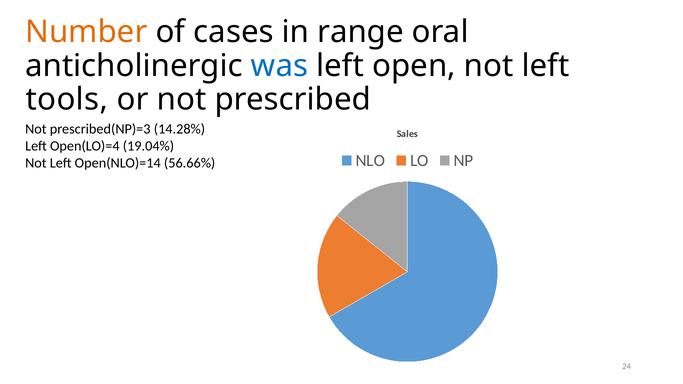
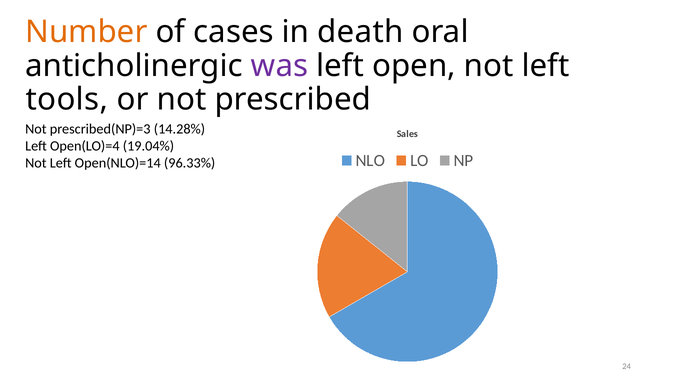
range: range -> death (360, 32)
was colour: blue -> purple (280, 66)
56.66%: 56.66% -> 96.33% (190, 163)
